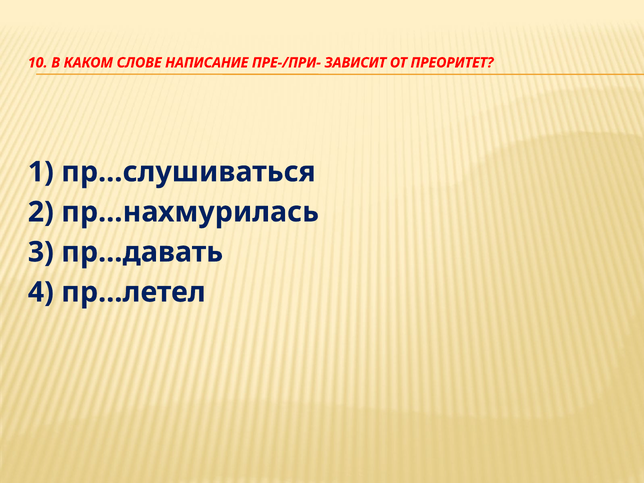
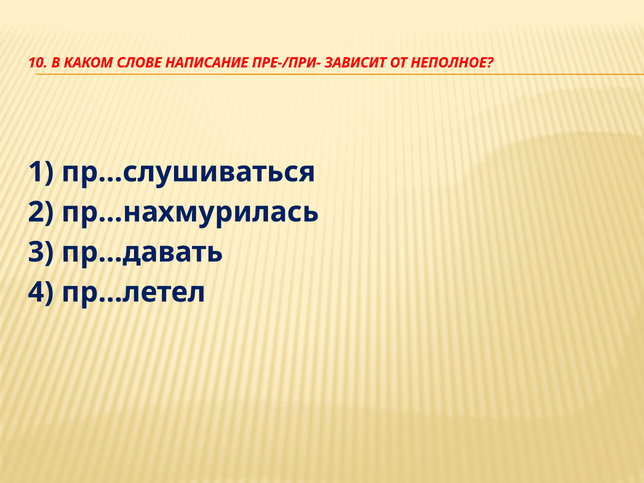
ПРЕОРИТЕТ: ПРЕОРИТЕТ -> НЕПОЛНОЕ (452, 63)
